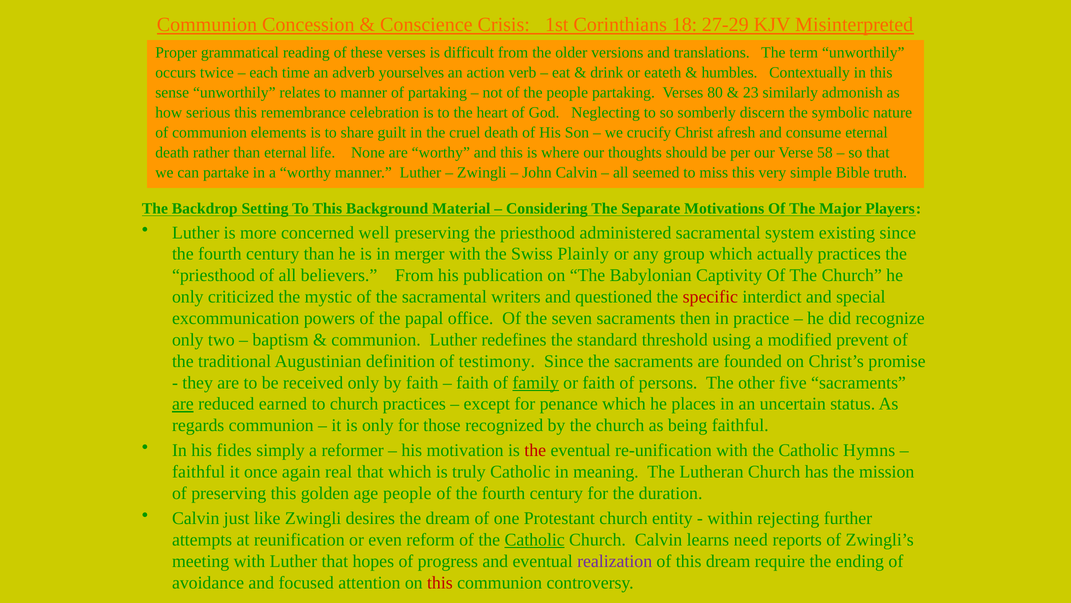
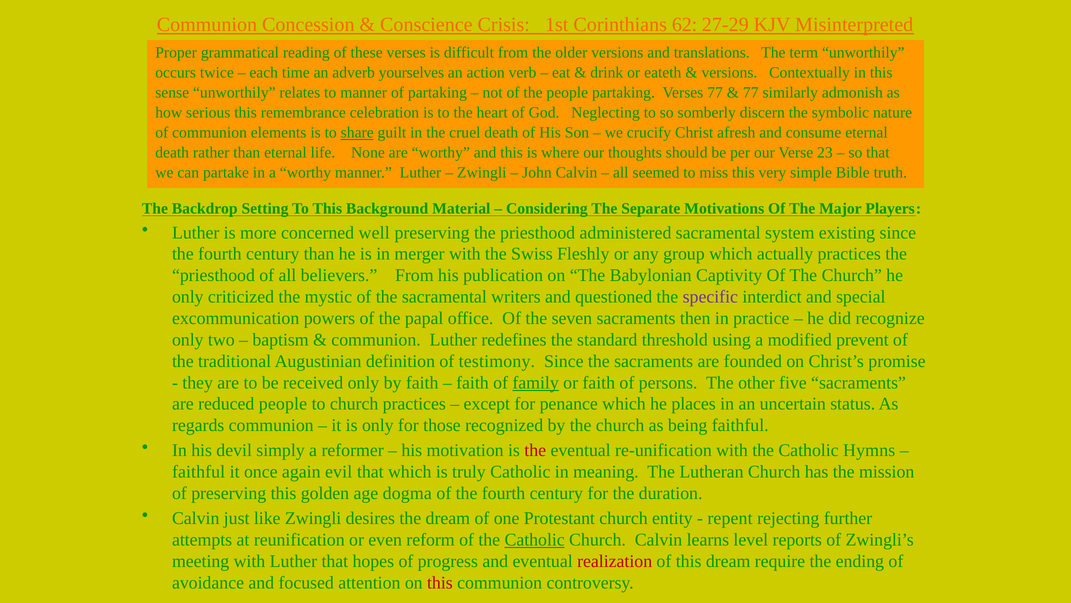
18: 18 -> 62 (685, 25)
humbles: humbles -> versions (729, 73)
Verses 80: 80 -> 77 (715, 93)
23: 23 -> 77 (751, 93)
share underline: none -> present (357, 133)
58: 58 -> 23 (825, 153)
Plainly: Plainly -> Fleshly (583, 254)
specific colour: red -> purple (710, 297)
are underline: present -> none (183, 404)
reduced earned: earned -> people (283, 404)
fides: fides -> devil (234, 450)
real: real -> evil (339, 471)
age people: people -> dogma (407, 493)
within: within -> repent (730, 518)
need: need -> level (751, 539)
realization colour: purple -> red (615, 561)
